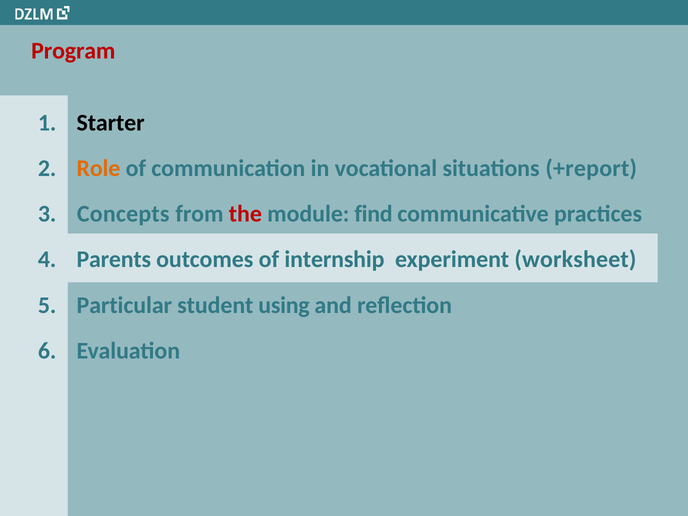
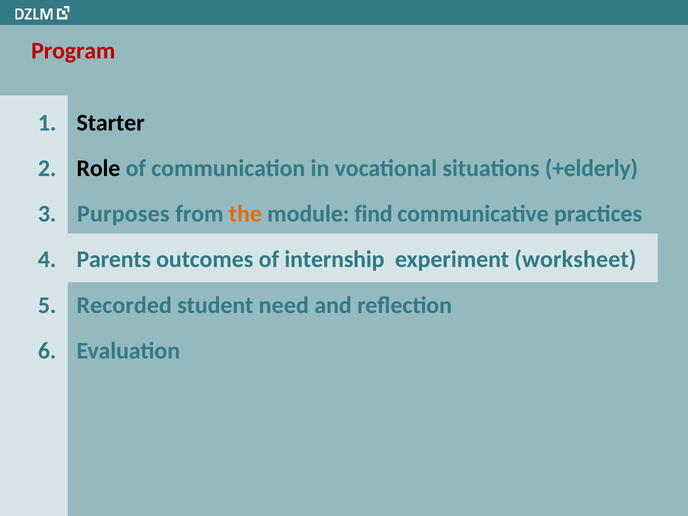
Role colour: orange -> black (98, 168)
+report: +report -> +elderly (591, 168)
Concepts: Concepts -> Purposes (123, 214)
the colour: red -> orange (245, 214)
Particular: Particular -> Recorded (124, 305)
using: using -> need (284, 305)
